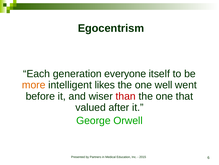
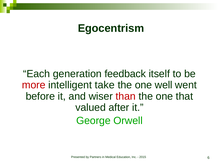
everyone: everyone -> feedback (125, 73)
more colour: orange -> red (34, 85)
likes: likes -> take (105, 85)
